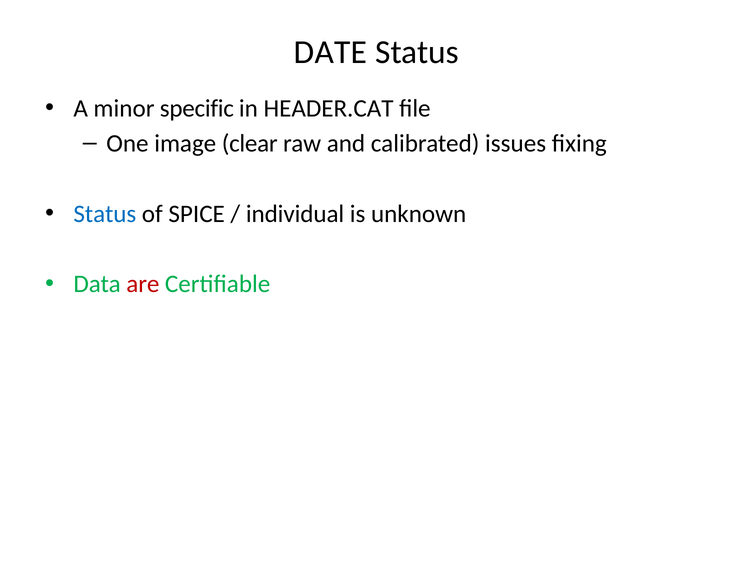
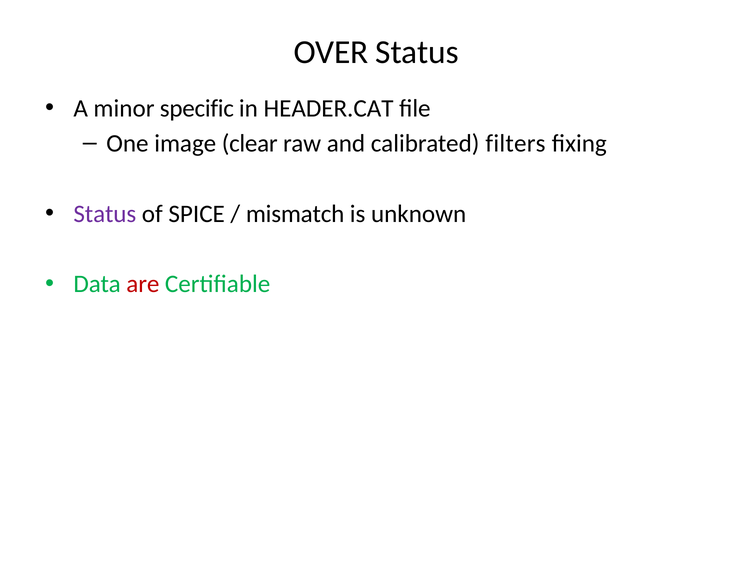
DATE: DATE -> OVER (331, 52)
issues: issues -> filters (516, 144)
Status colour: blue -> purple (105, 214)
individual: individual -> mismatch (295, 214)
